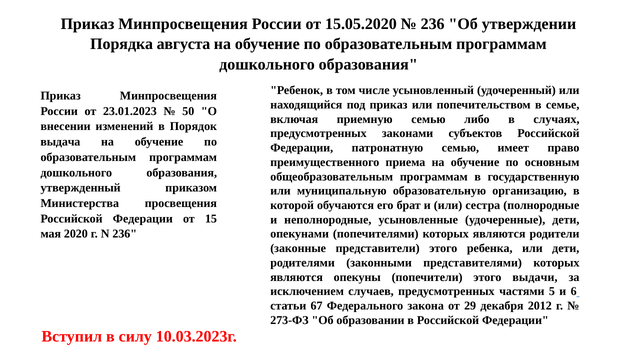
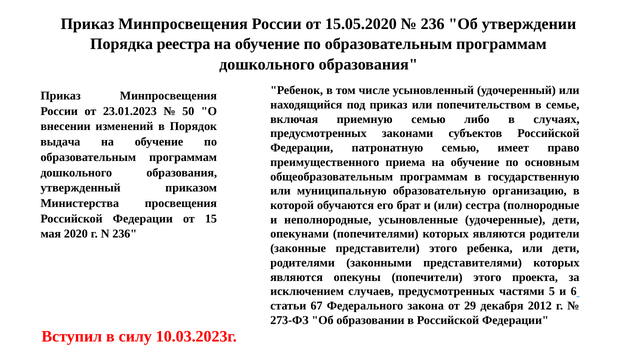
августа: августа -> реестра (184, 44)
выдачи: выдачи -> проекта (535, 277)
